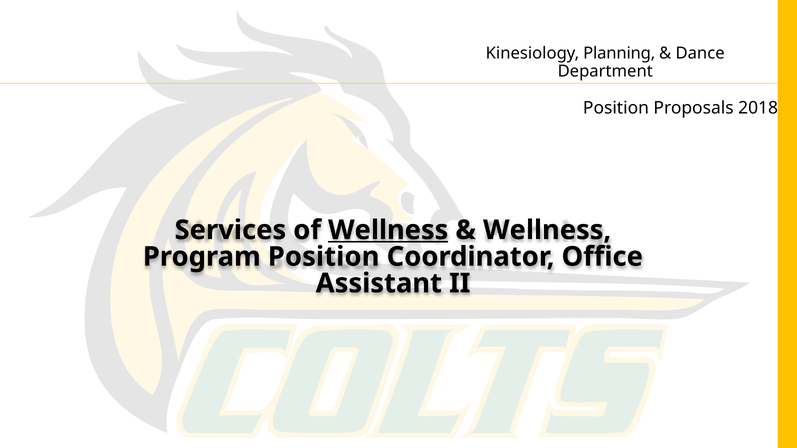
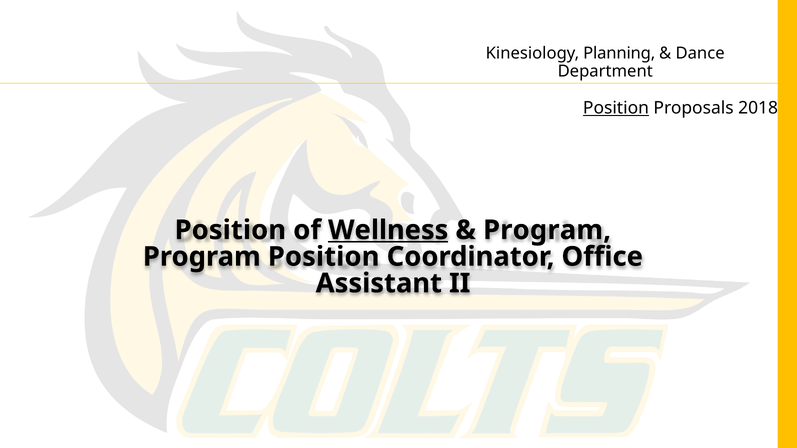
Position underline: none -> present (616, 108)
Services: Services -> Position (230, 230)
Wellness: Wellness -> Program (547, 230)
